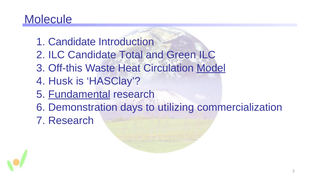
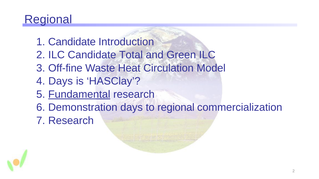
Molecule: Molecule -> Regional (48, 19)
Off-this: Off-this -> Off-fine (65, 68)
Model underline: present -> none (211, 68)
Husk: Husk -> Days (61, 81)
to utilizing: utilizing -> regional (176, 108)
